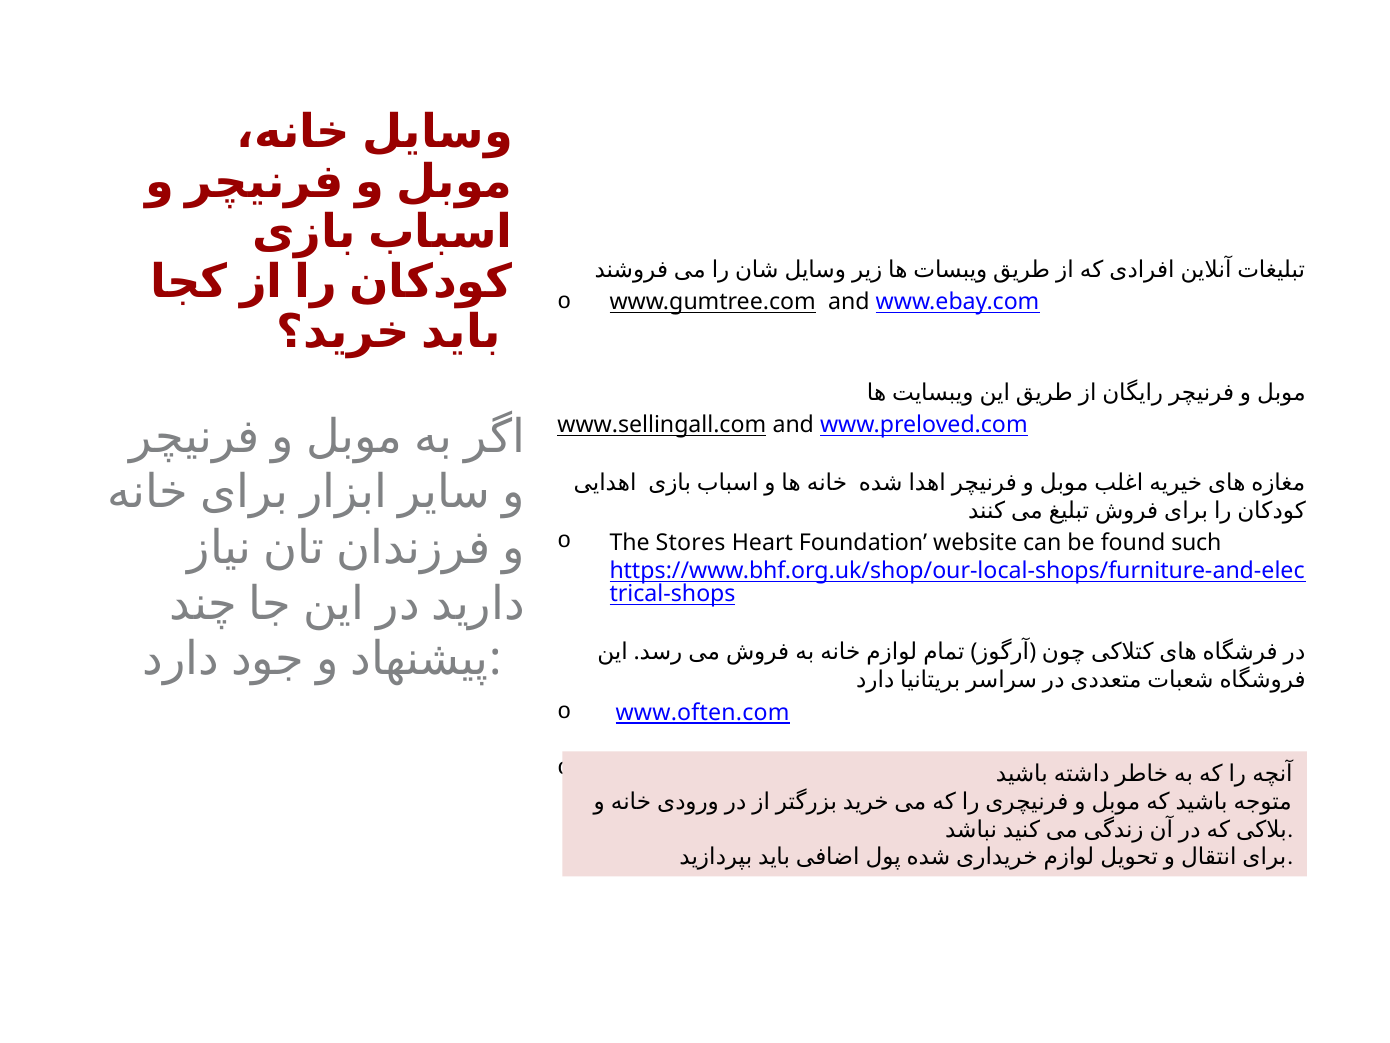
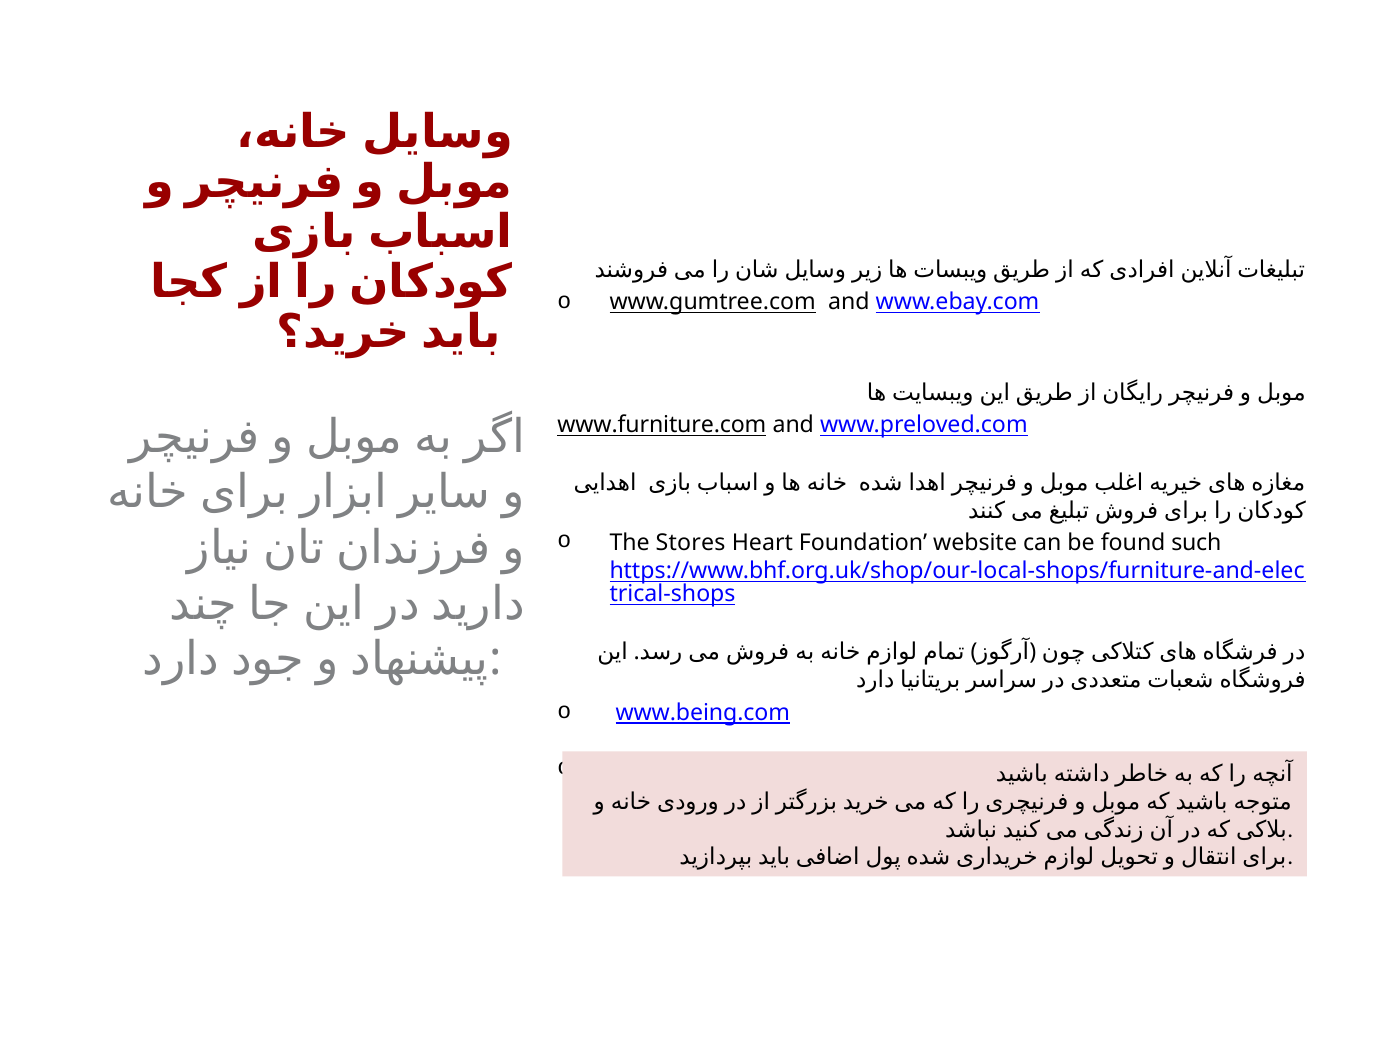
www.sellingall.com: www.sellingall.com -> www.furniture.com (662, 425)
www.often.com: www.often.com -> www.being.com (703, 712)
